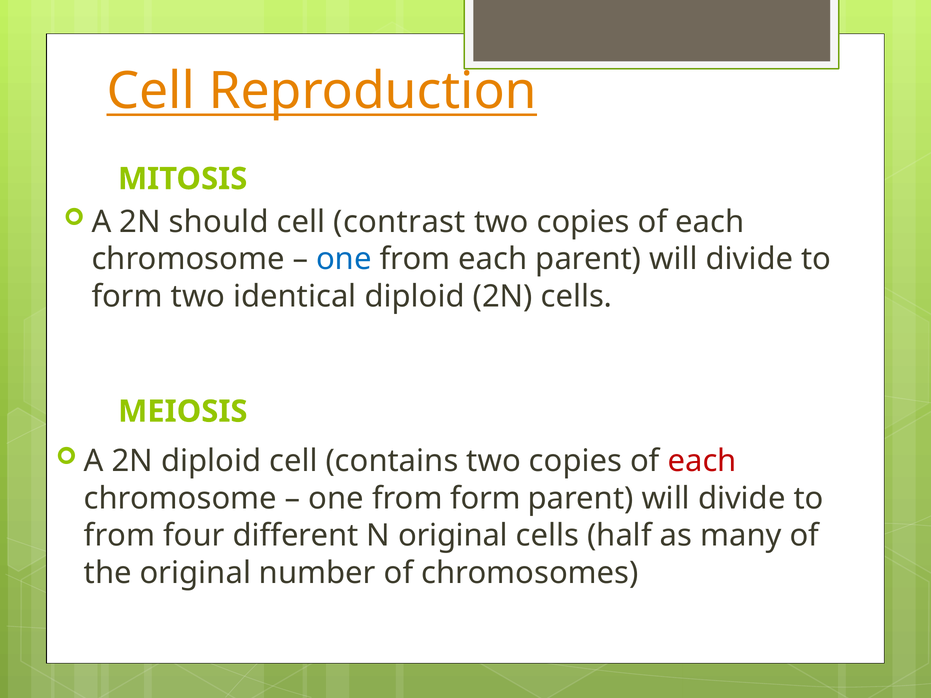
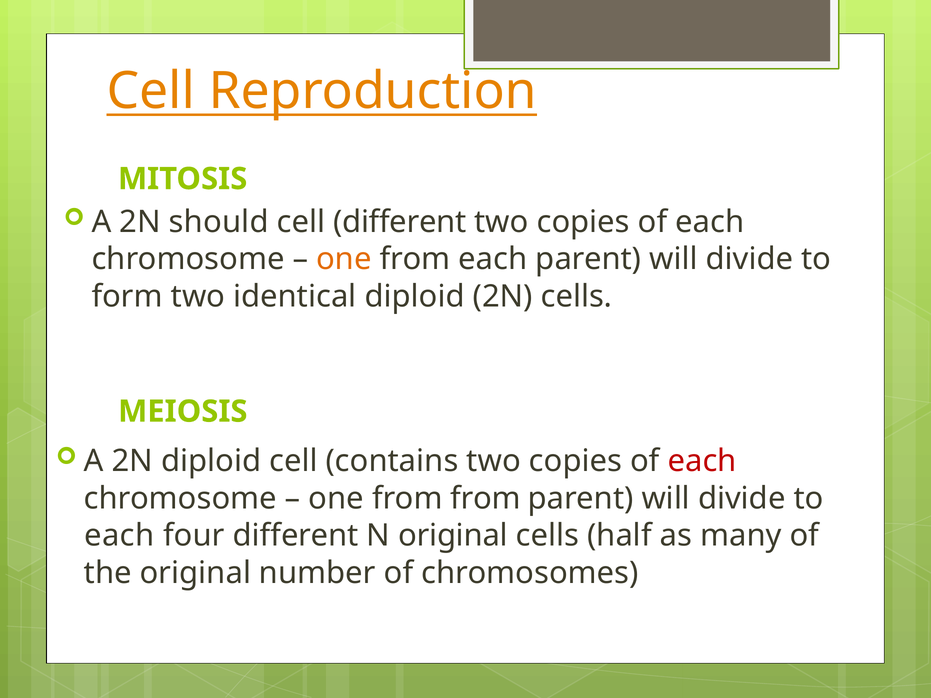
cell contrast: contrast -> different (400, 222)
one colour: blue -> orange (344, 259)
from form: form -> from (485, 499)
from: from -> each (119, 536)
